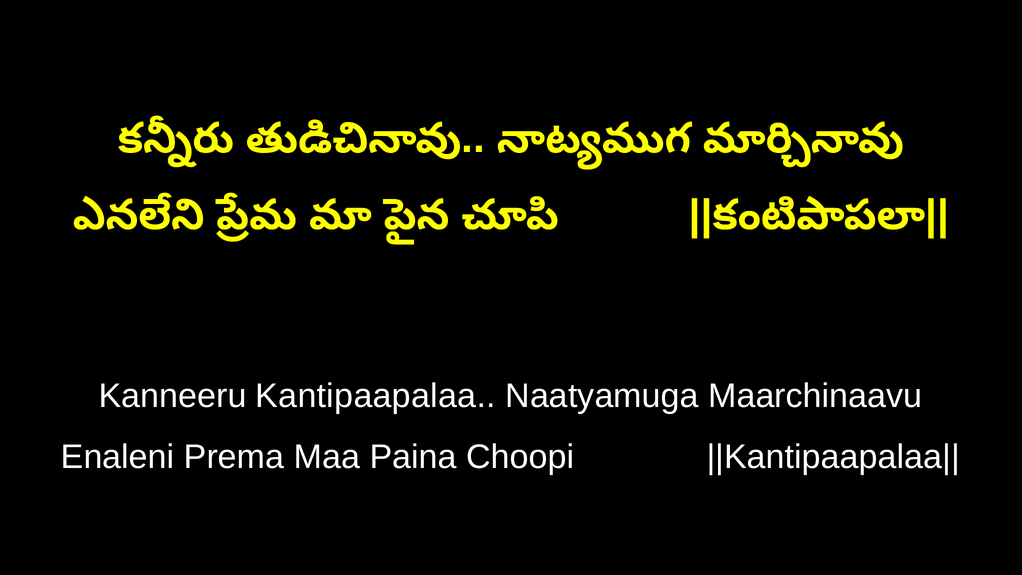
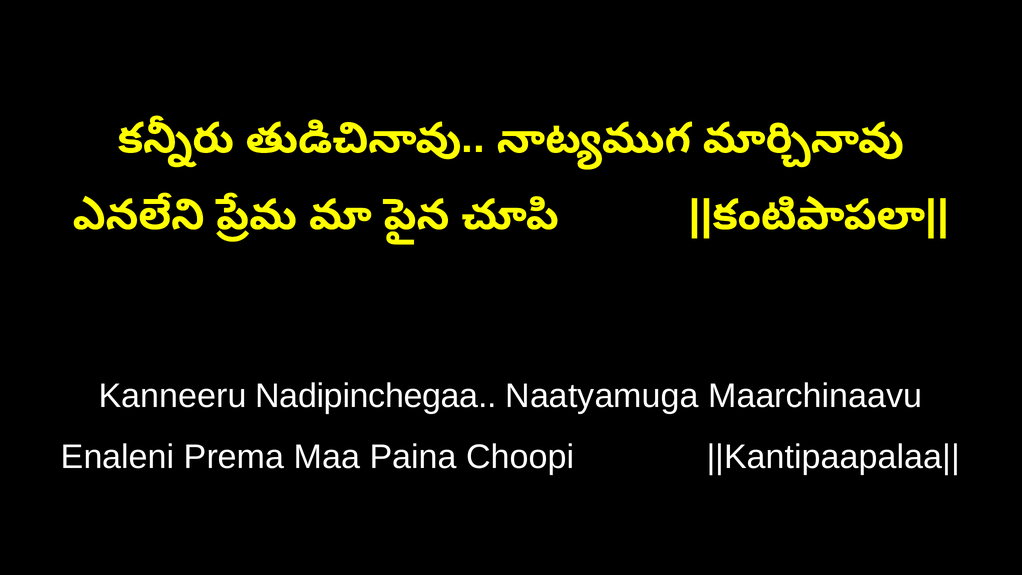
Kantipaapalaa: Kantipaapalaa -> Nadipinchegaa (376, 396)
